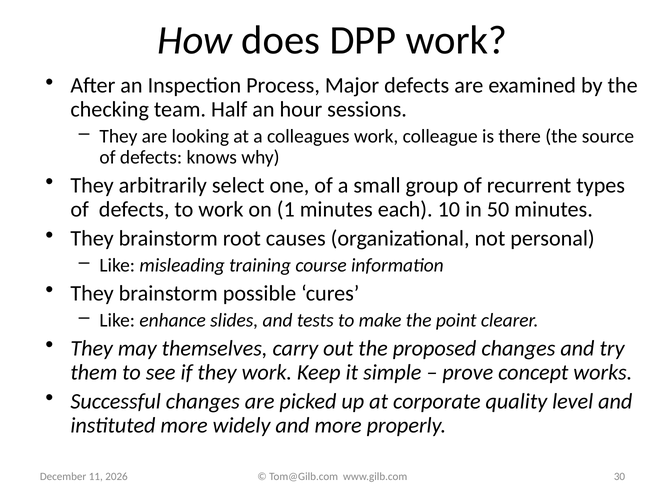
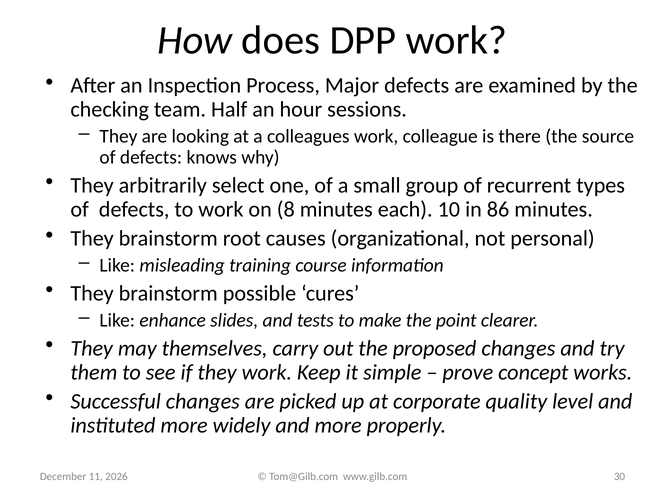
1: 1 -> 8 (286, 209)
50: 50 -> 86 (498, 209)
